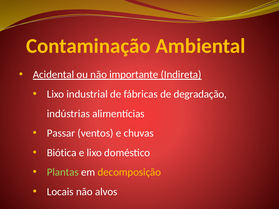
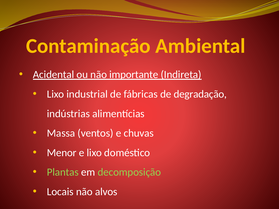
Passar: Passar -> Massa (61, 133)
Biótica: Biótica -> Menor (62, 153)
decomposição colour: yellow -> light green (129, 172)
